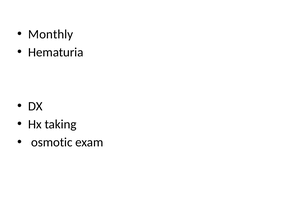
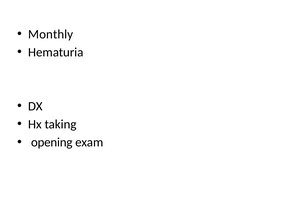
osmotic: osmotic -> opening (52, 142)
